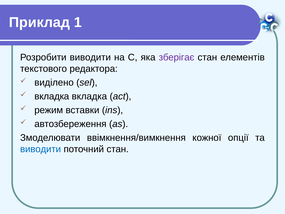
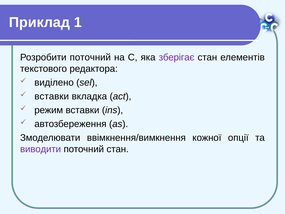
Розробити виводити: виводити -> поточний (90, 57)
вкладка: вкладка -> вставки (52, 96)
виводити colour: blue -> purple (41, 149)
